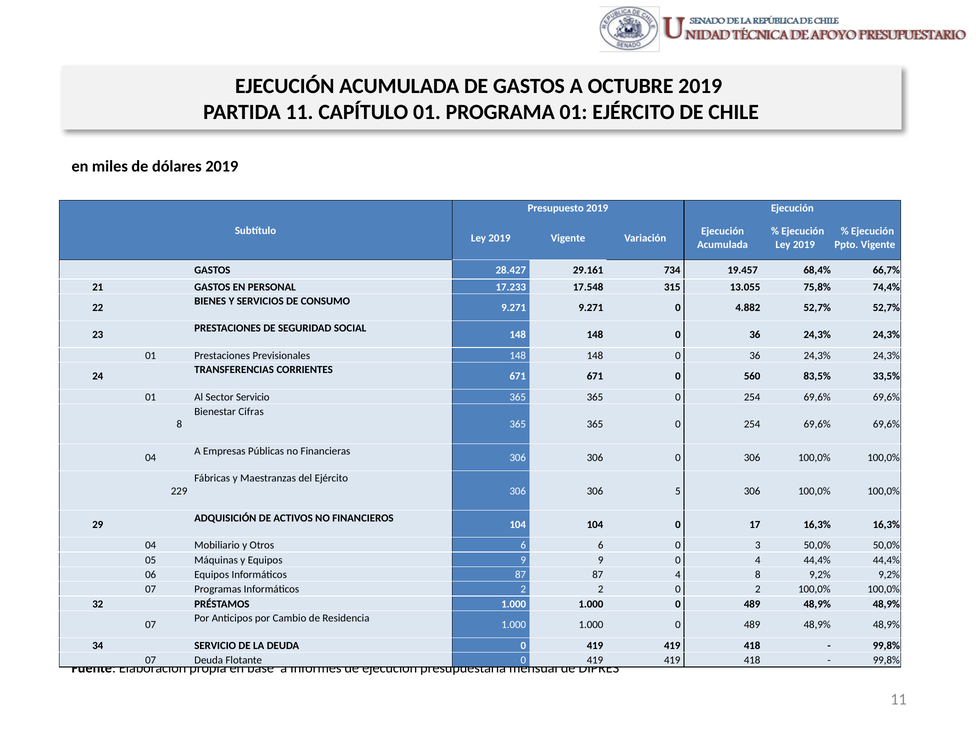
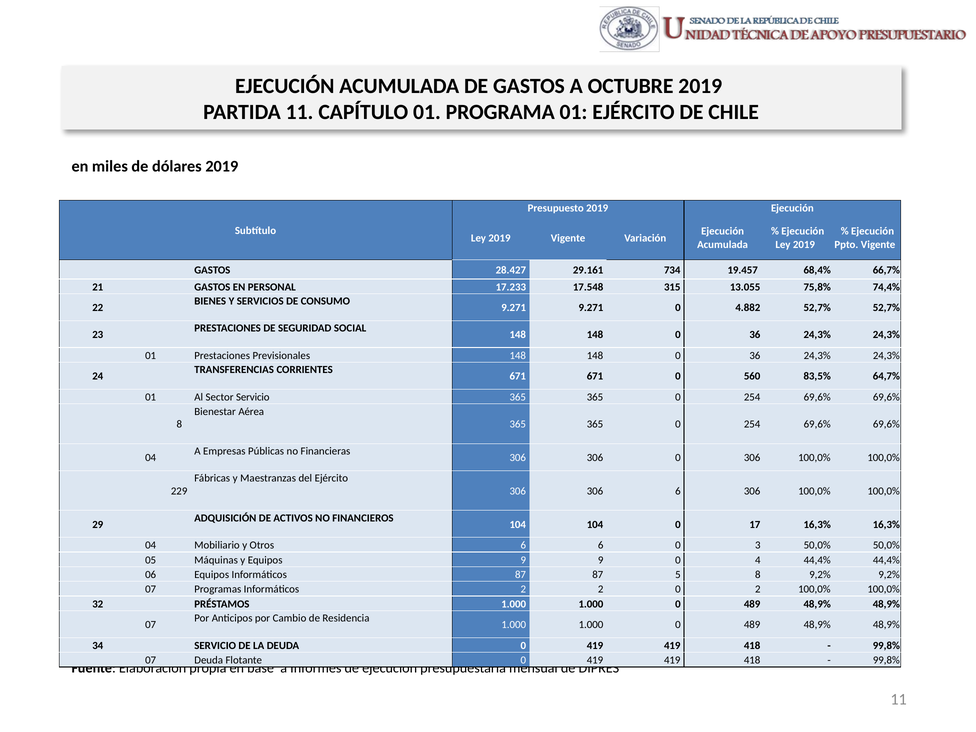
33,5%: 33,5% -> 64,7% (886, 376)
Cifras: Cifras -> Aérea (251, 411)
306 5: 5 -> 6 (678, 491)
87 4: 4 -> 5 (678, 575)
